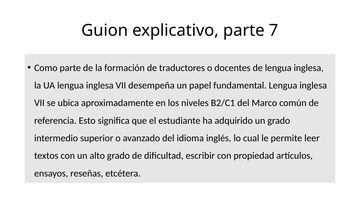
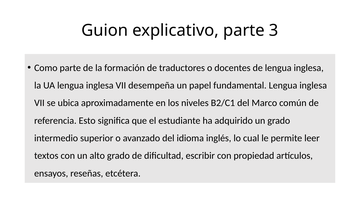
7: 7 -> 3 (274, 30)
